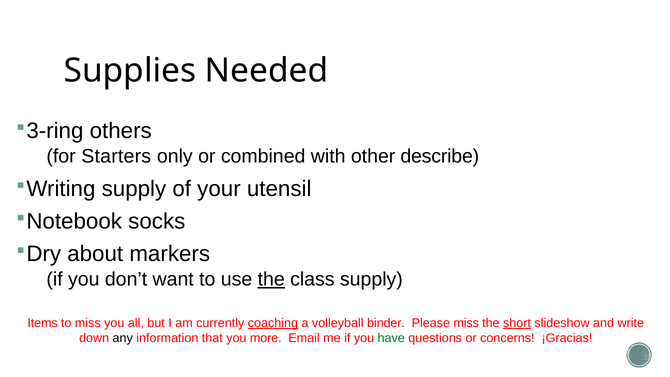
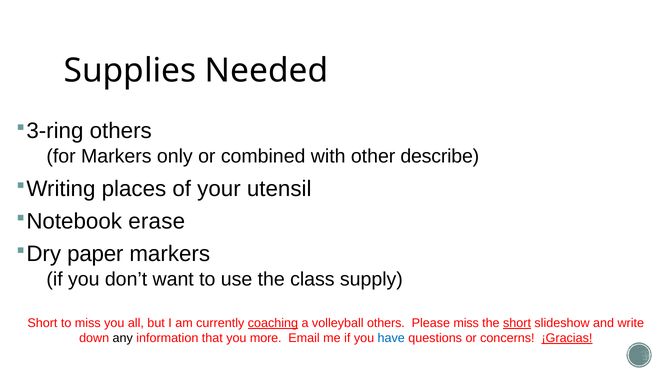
for Starters: Starters -> Markers (116, 156)
supply: supply -> places (134, 189)
socks: socks -> erase (157, 221)
about: about -> paper (95, 254)
the underline: present -> none (271, 279)
Items: Items -> Short (42, 323)
volleyball binder: binder -> others (386, 323)
have colour: green -> blue (391, 338)
¡Gracias underline: none -> present (567, 338)
